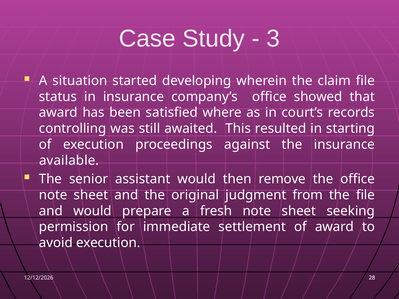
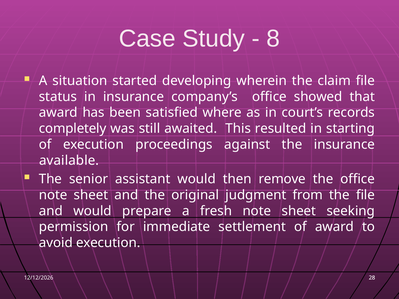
3: 3 -> 8 (273, 39)
controlling: controlling -> completely (73, 129)
